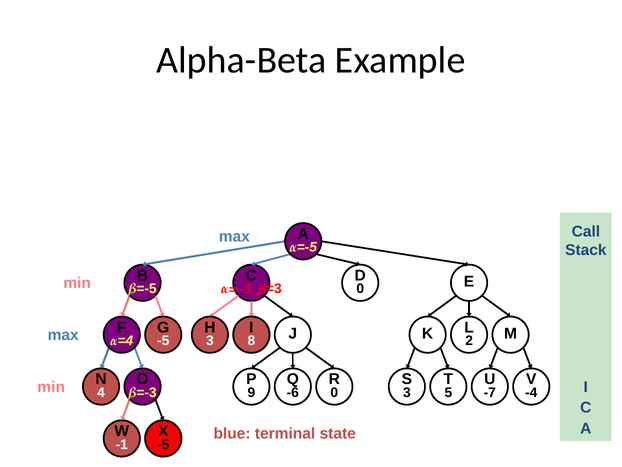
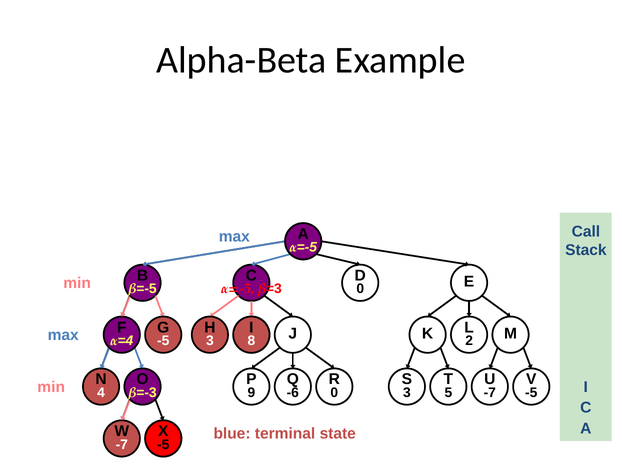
-4: -4 -> -5 (531, 392)
-1: -1 -> -7 (122, 444)
